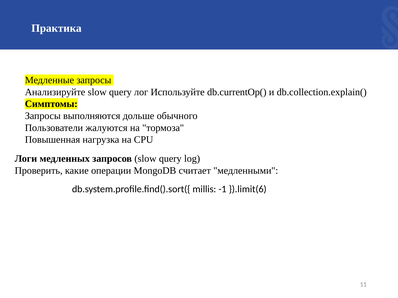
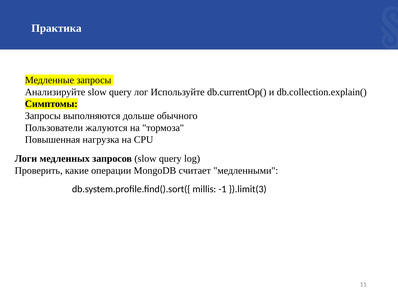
}).limit(6: }).limit(6 -> }).limit(3 (248, 190)
